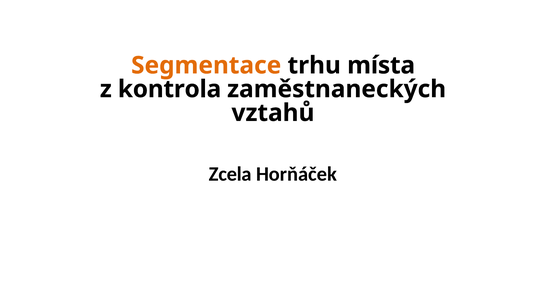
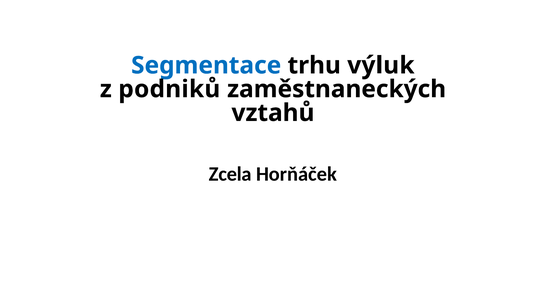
Segmentace colour: orange -> blue (206, 65)
místa: místa -> výluk (381, 65)
kontrola: kontrola -> podniků (169, 89)
